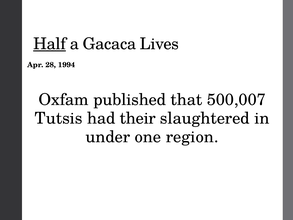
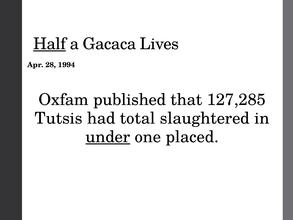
500,007: 500,007 -> 127,285 (236, 100)
their: their -> total (138, 118)
under underline: none -> present (108, 137)
region: region -> placed (192, 137)
